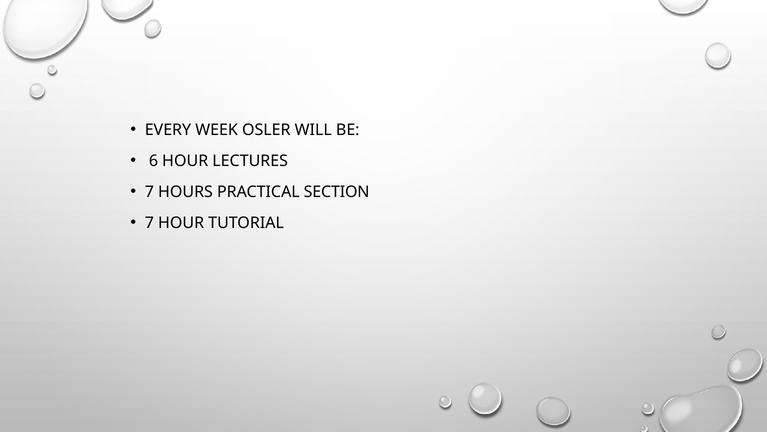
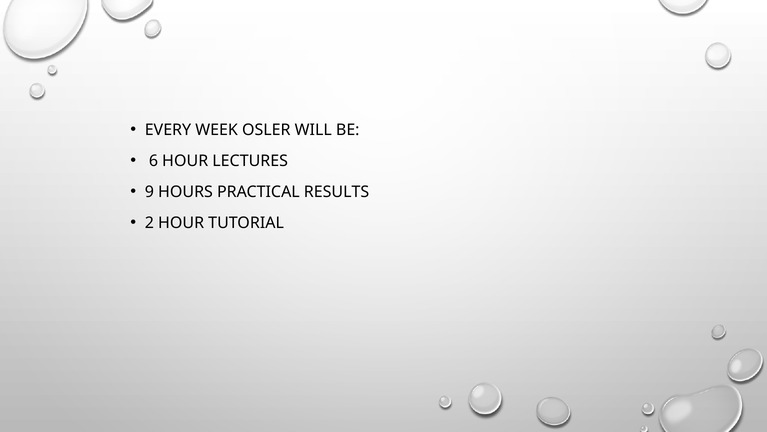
7: 7 -> 9 (149, 192)
SECTION: SECTION -> RESULTS (337, 192)
7: 7 -> 2 (149, 223)
